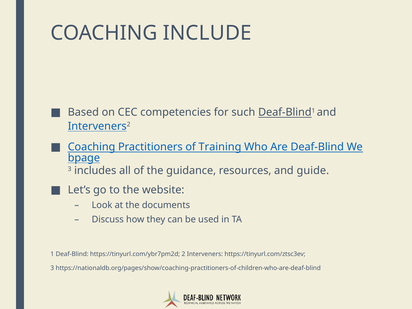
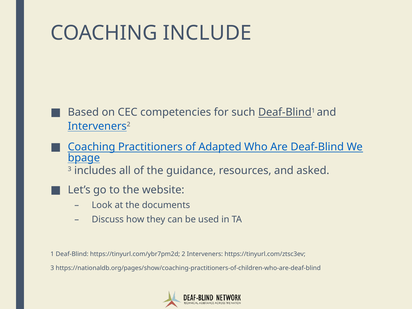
Training: Training -> Adapted (220, 147)
guide: guide -> asked (313, 171)
